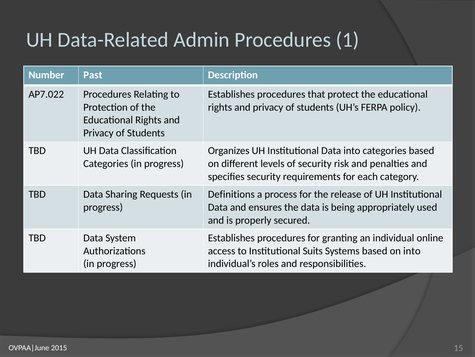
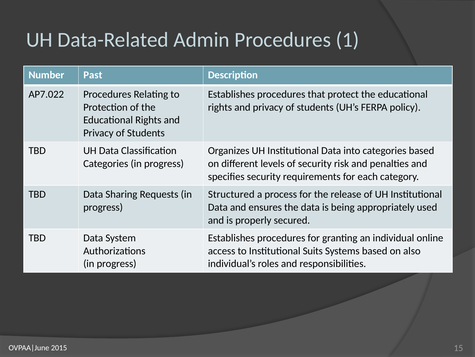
Definitions: Definitions -> Structured (231, 194)
on into: into -> also (412, 250)
